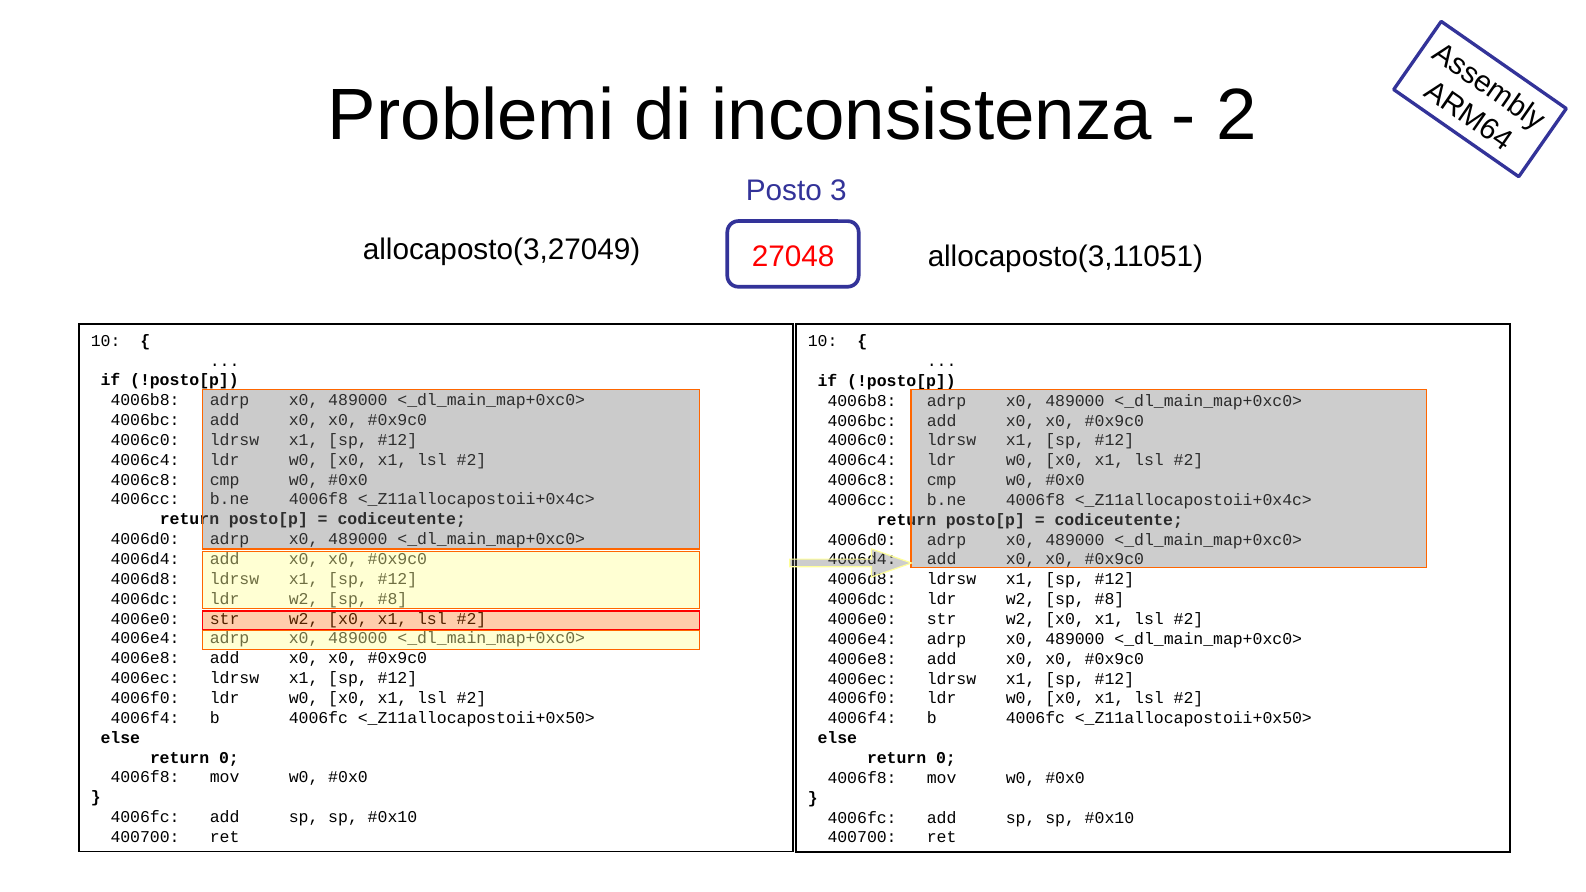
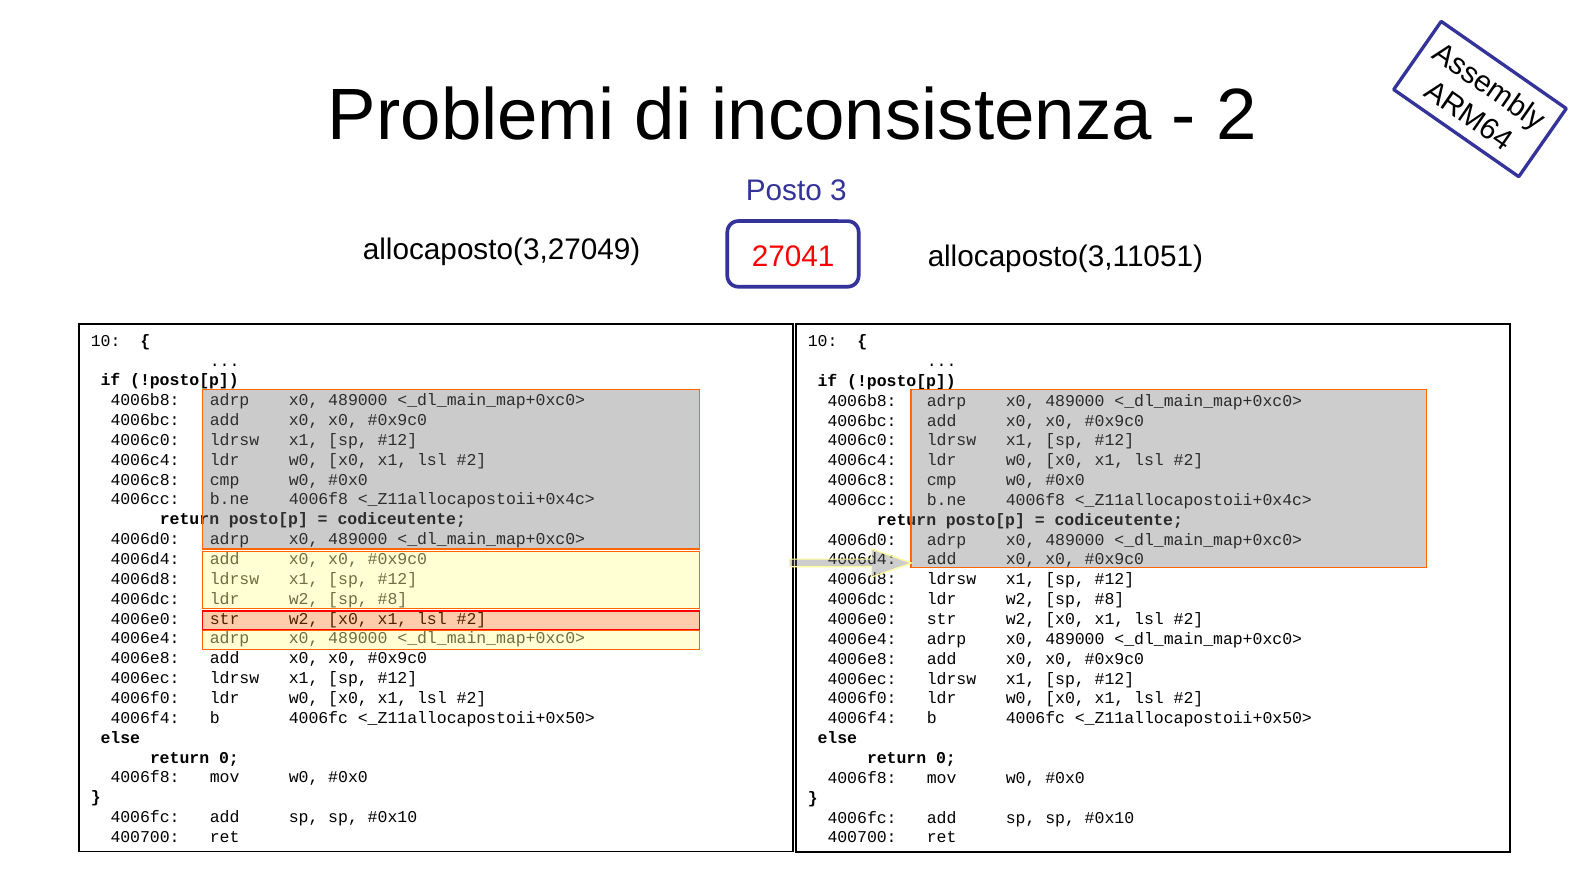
27048: 27048 -> 27041 (793, 256)
